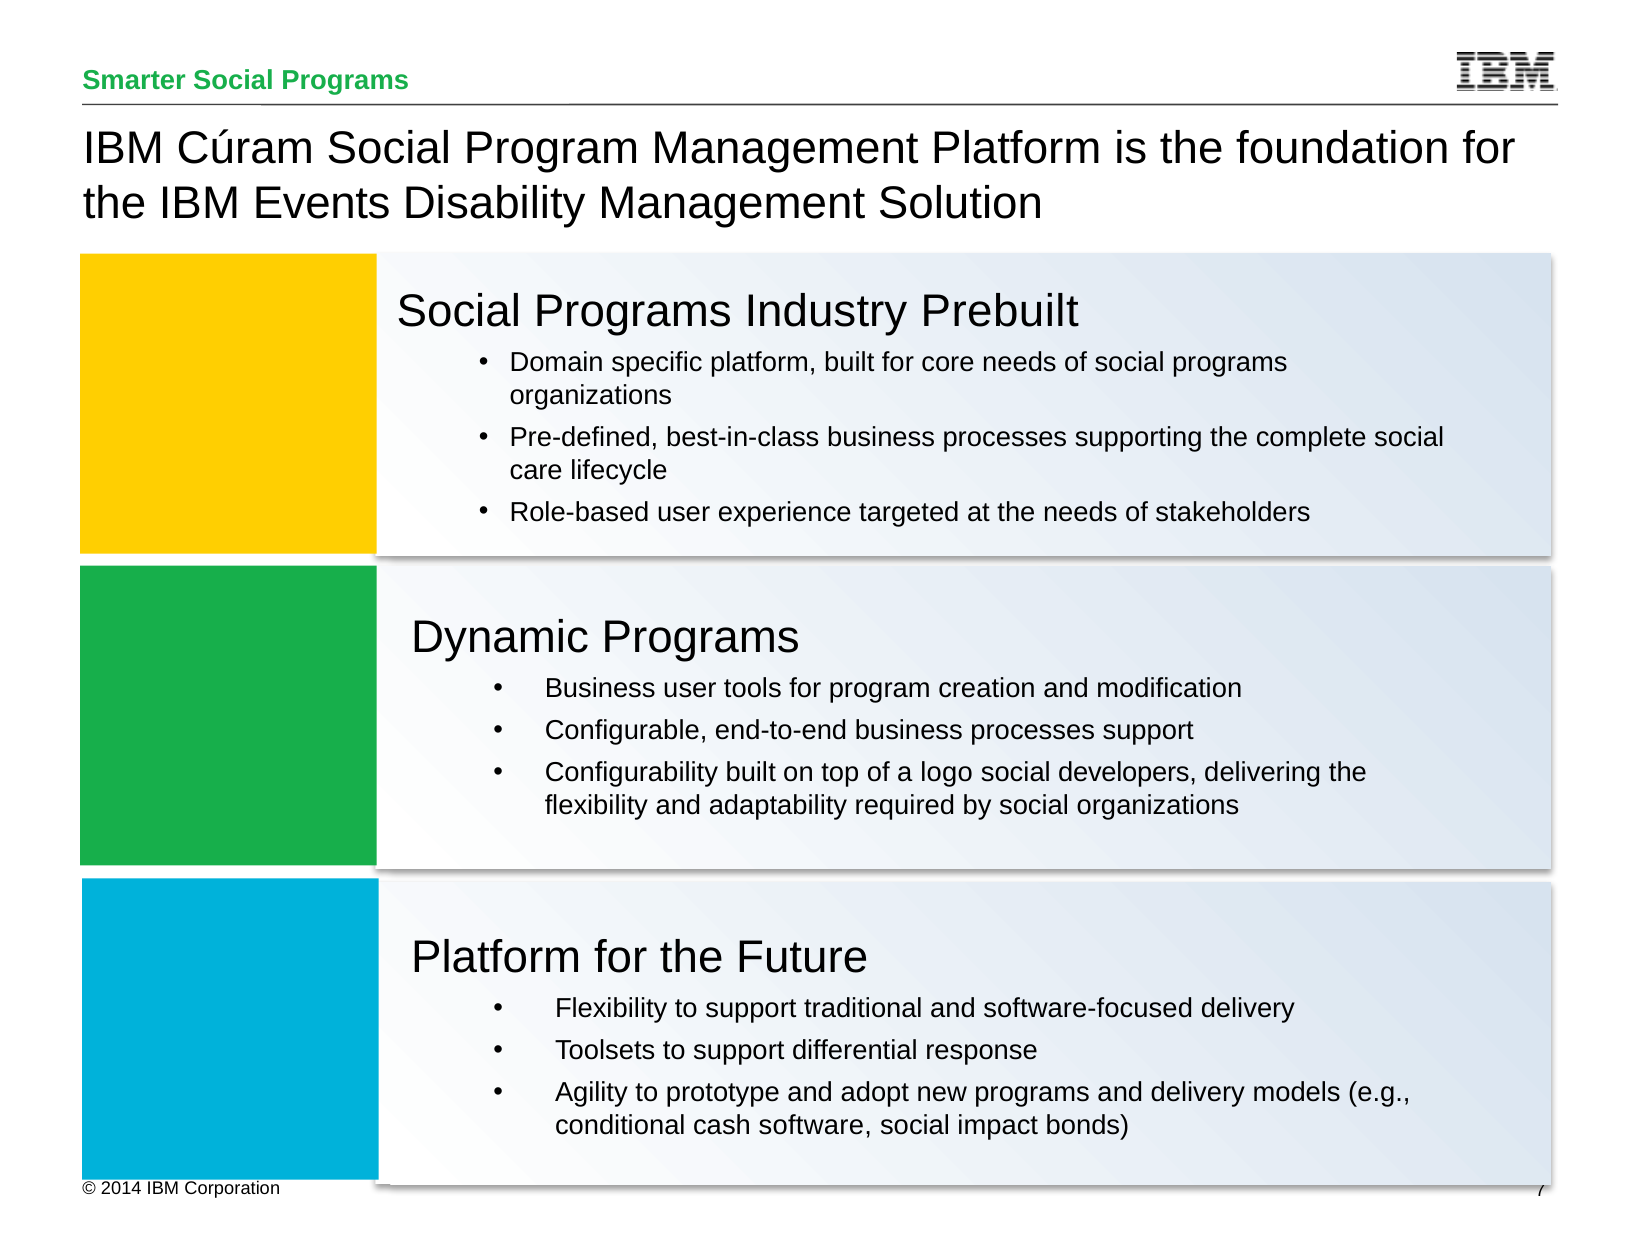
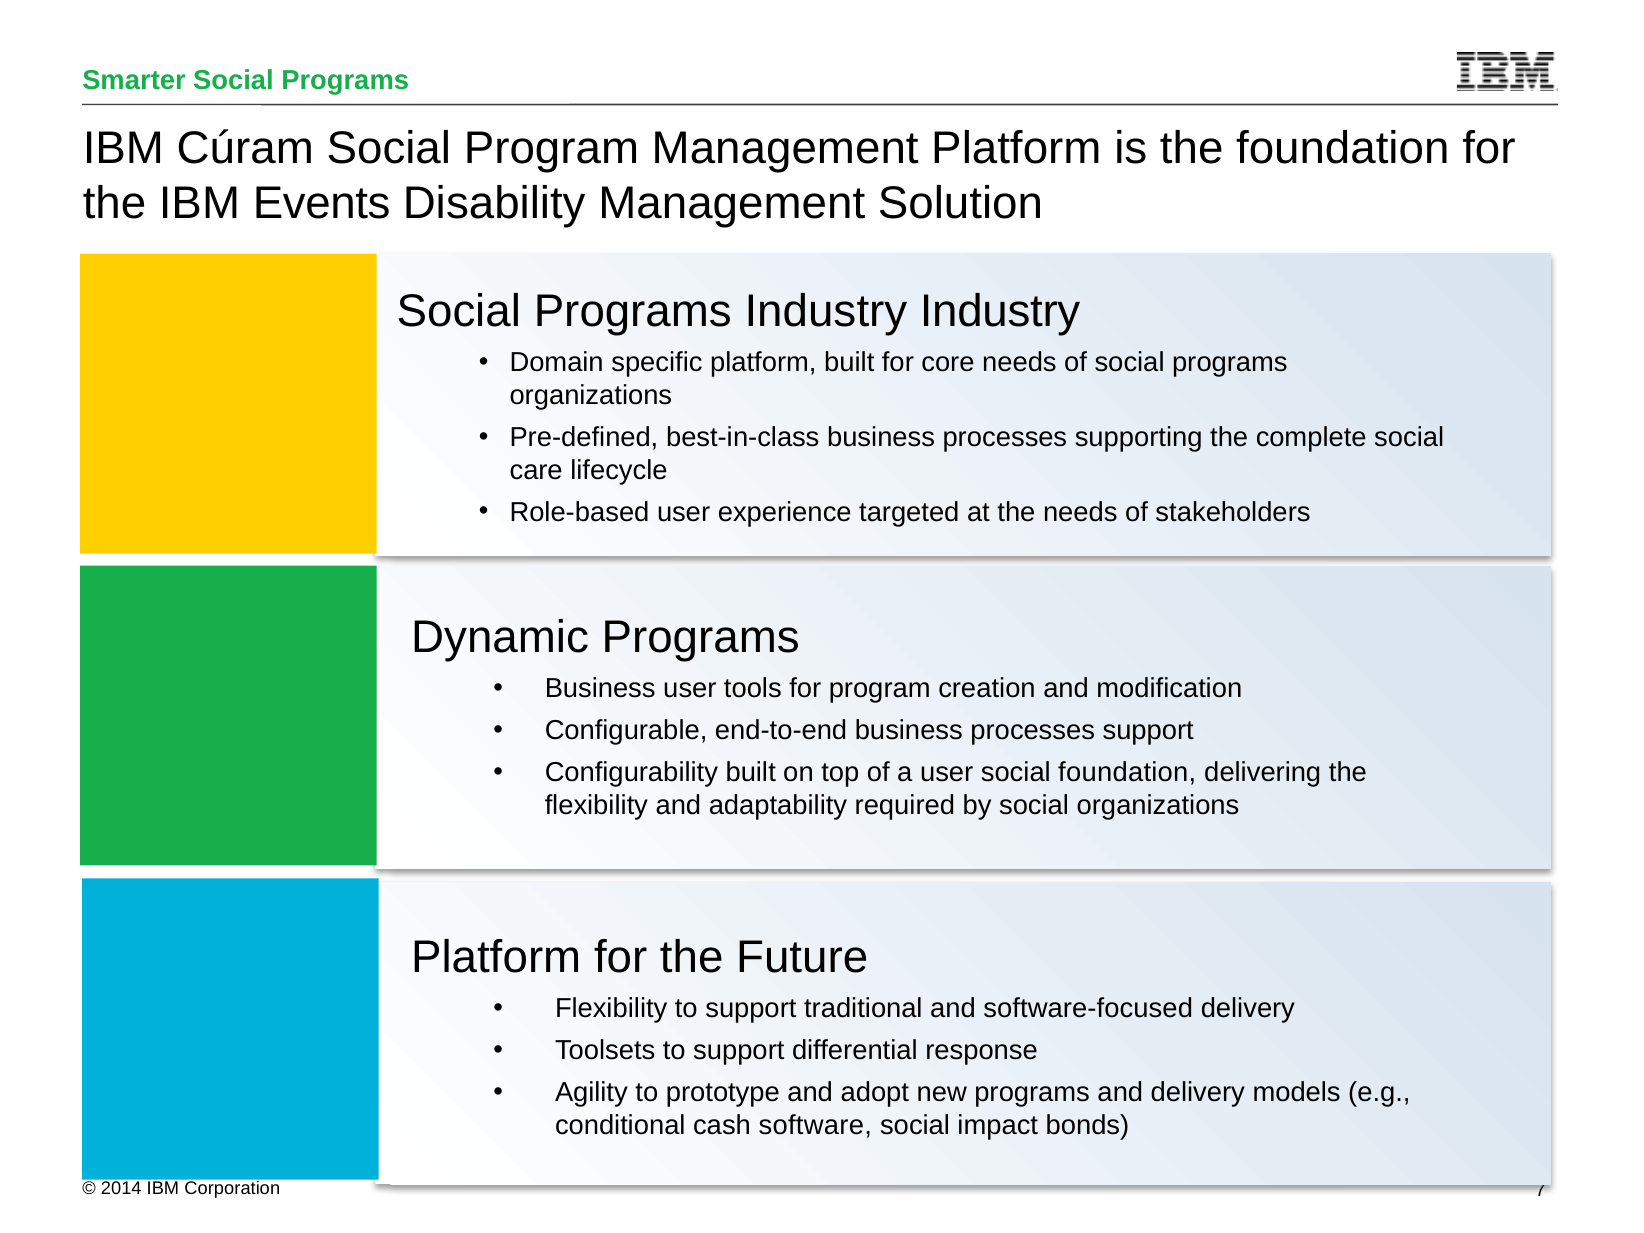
Industry Prebuilt: Prebuilt -> Industry (1000, 311)
a logo: logo -> user (947, 773)
social developers: developers -> foundation (1127, 773)
